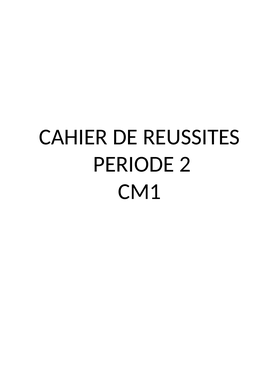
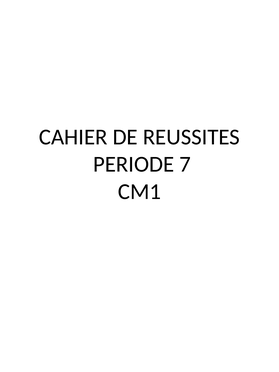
2: 2 -> 7 (185, 164)
